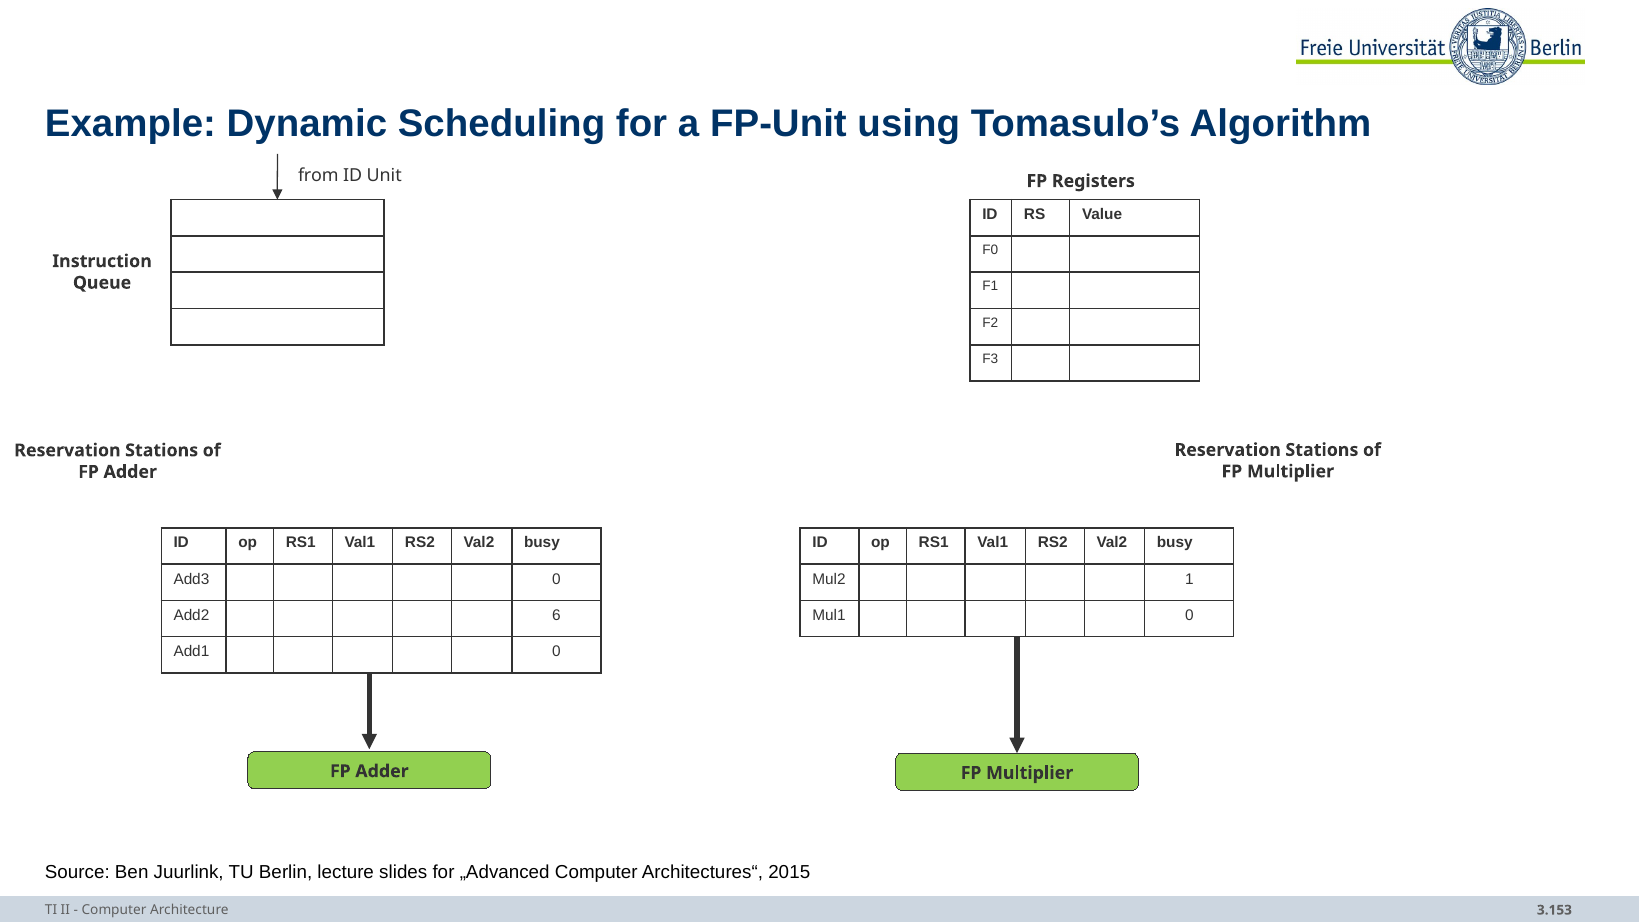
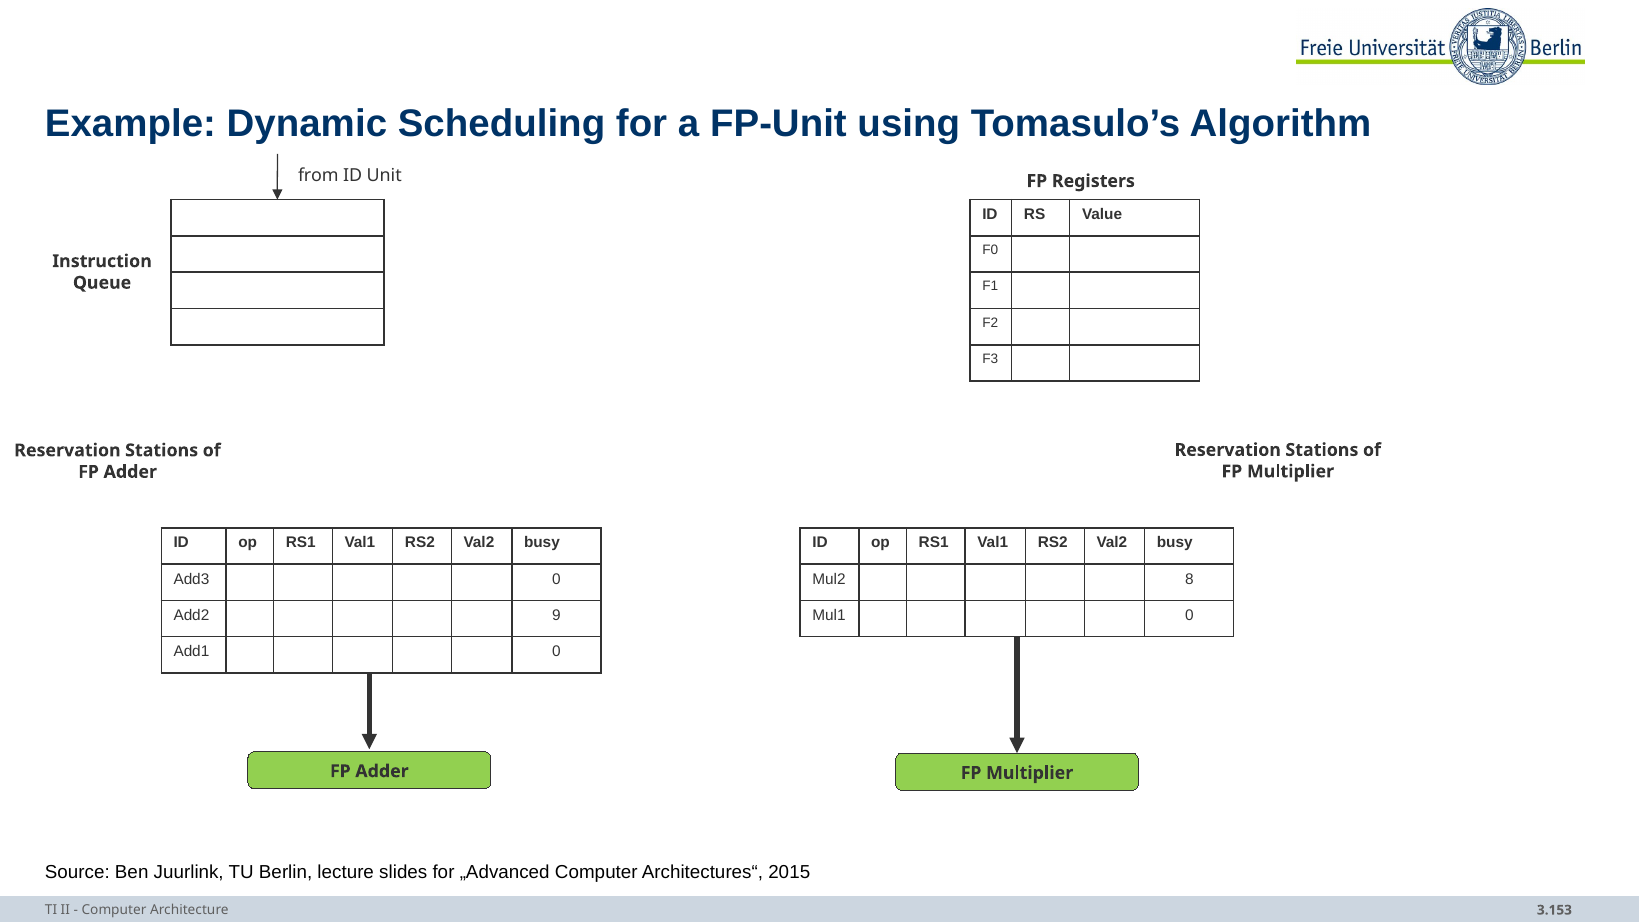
1: 1 -> 8 (1189, 579)
6: 6 -> 9 (556, 615)
